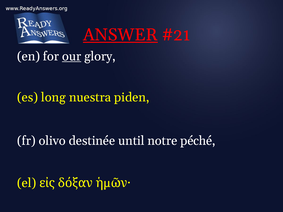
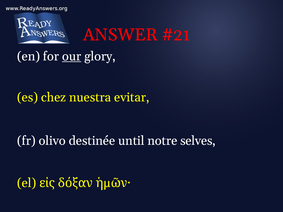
ANSWER underline: present -> none (120, 35)
long: long -> chez (53, 97)
piden: piden -> evitar (132, 97)
péché: péché -> selves (198, 141)
